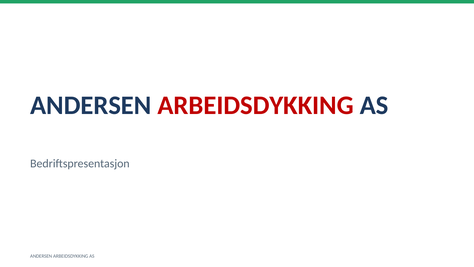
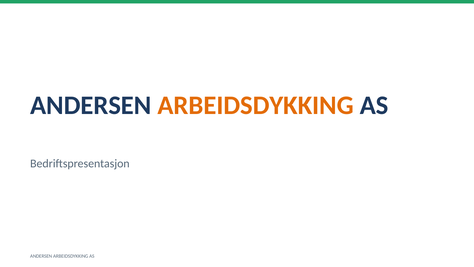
ARBEIDSDYKKING colour: red -> orange (256, 105)
